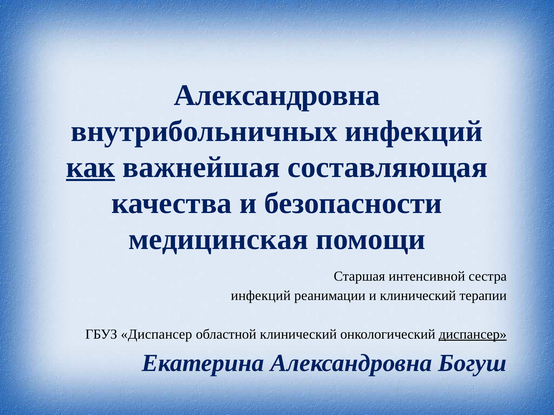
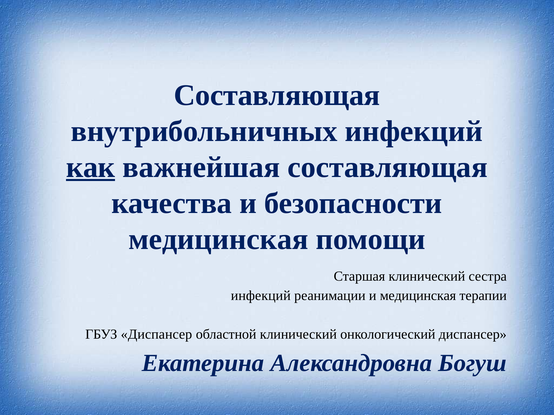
Александровна: Александровна -> Составляющая (277, 95)
Старшая интенсивной: интенсивной -> клинический (427, 277)
и клинический: клинический -> медицинская (418, 296)
диспансер underline: present -> none (473, 335)
